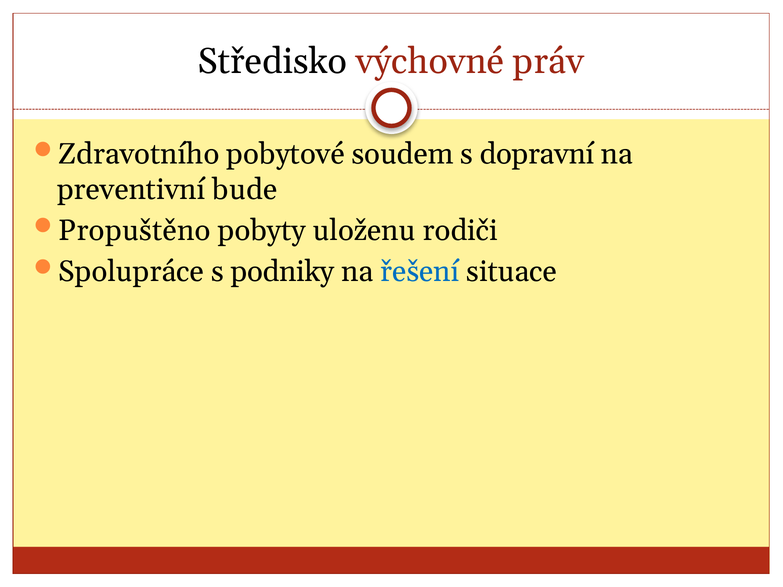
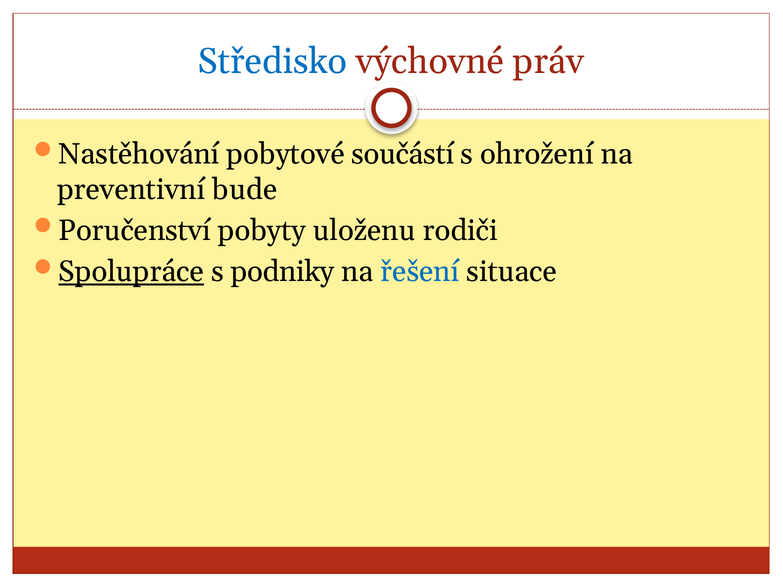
Středisko colour: black -> blue (273, 62)
Zdravotního: Zdravotního -> Nastěhování (139, 154)
soudem: soudem -> součástí (403, 154)
dopravní: dopravní -> ohrožení (537, 154)
Propuštěno: Propuštěno -> Poručenství (135, 231)
Spolupráce underline: none -> present (131, 272)
